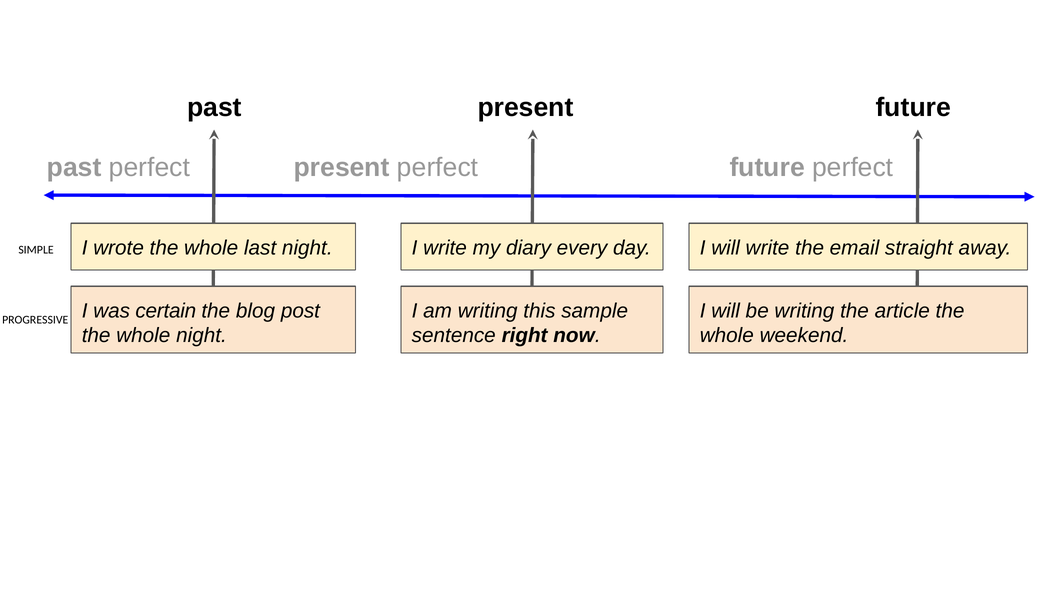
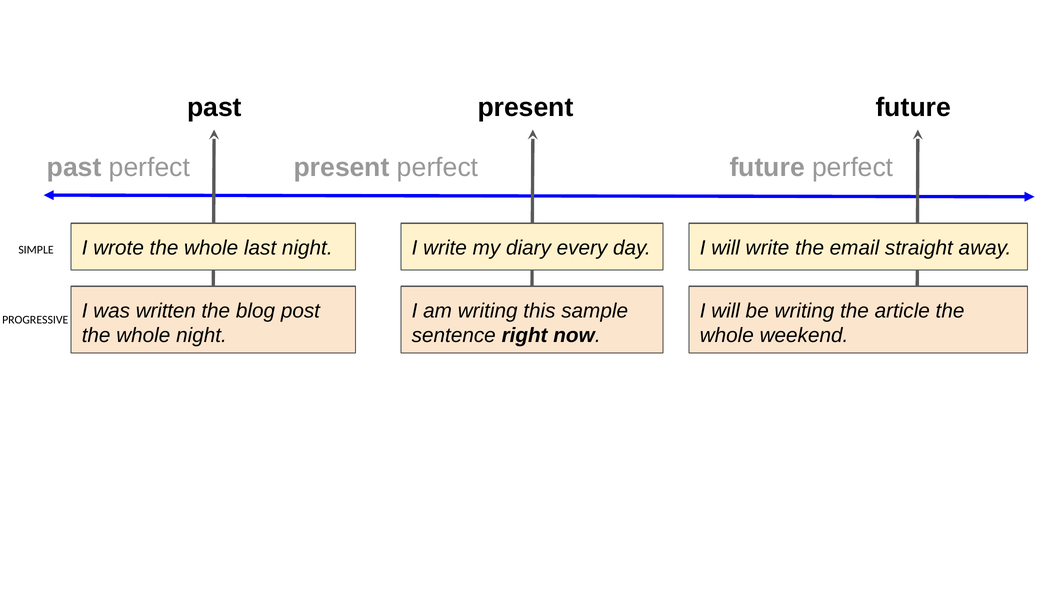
certain: certain -> written (166, 311)
